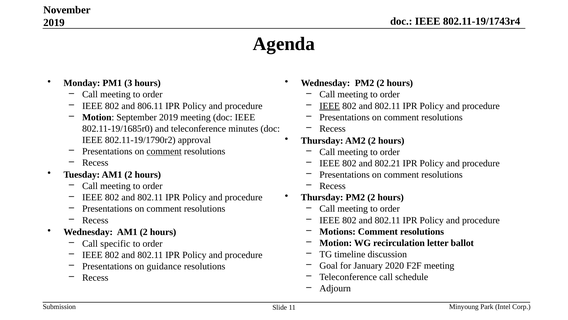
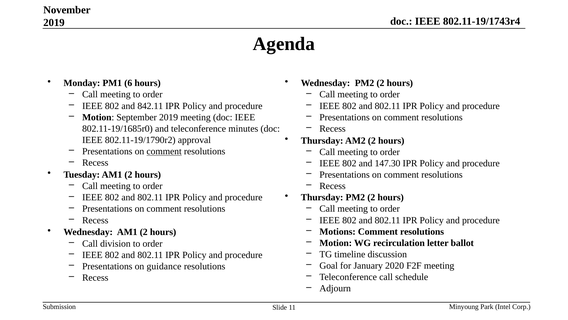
3: 3 -> 6 (128, 83)
806.11: 806.11 -> 842.11 (150, 106)
IEEE underline: present -> none (330, 106)
802.21: 802.21 -> 147.30 (388, 163)
specific: specific -> division (115, 243)
